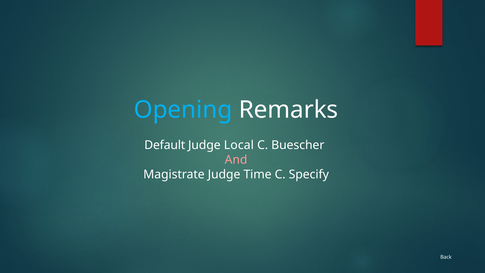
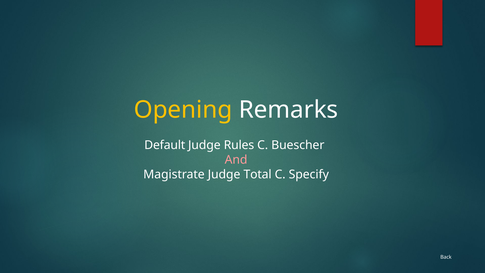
Opening colour: light blue -> yellow (183, 110)
Local: Local -> Rules (239, 145)
Time: Time -> Total (258, 174)
